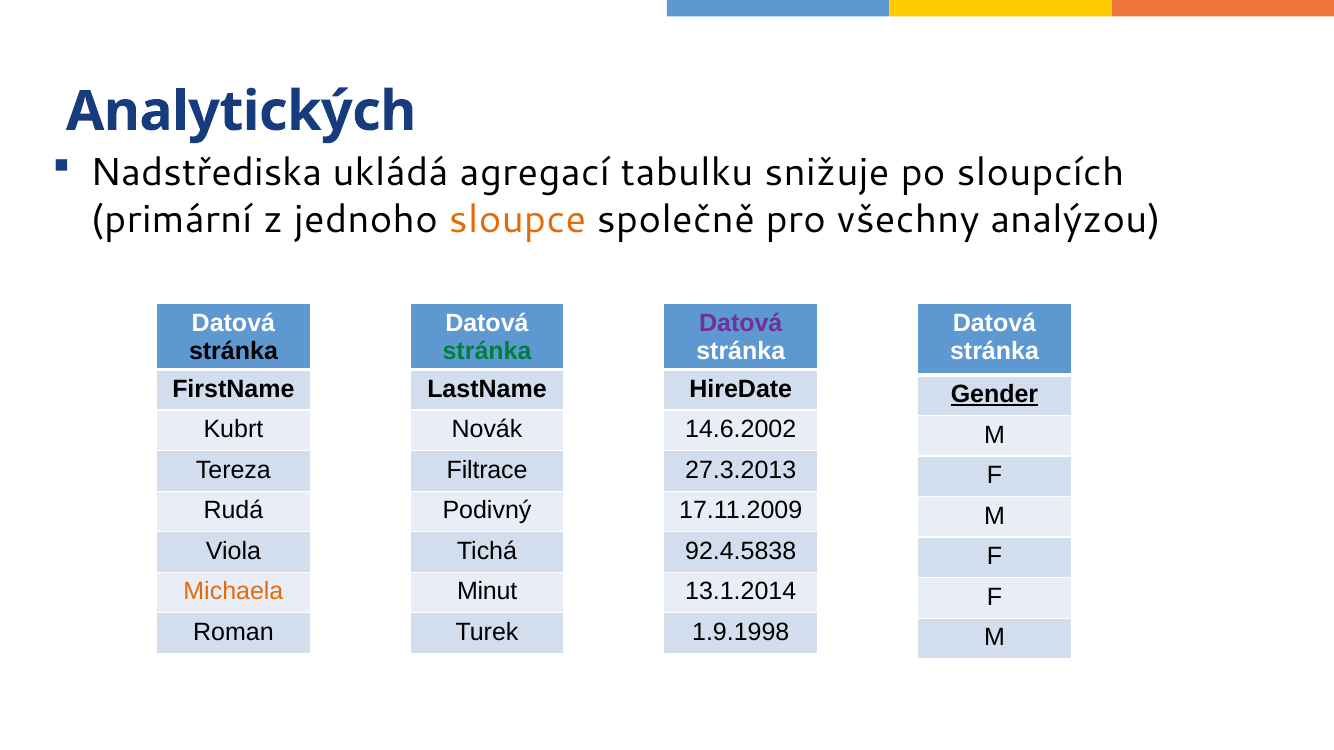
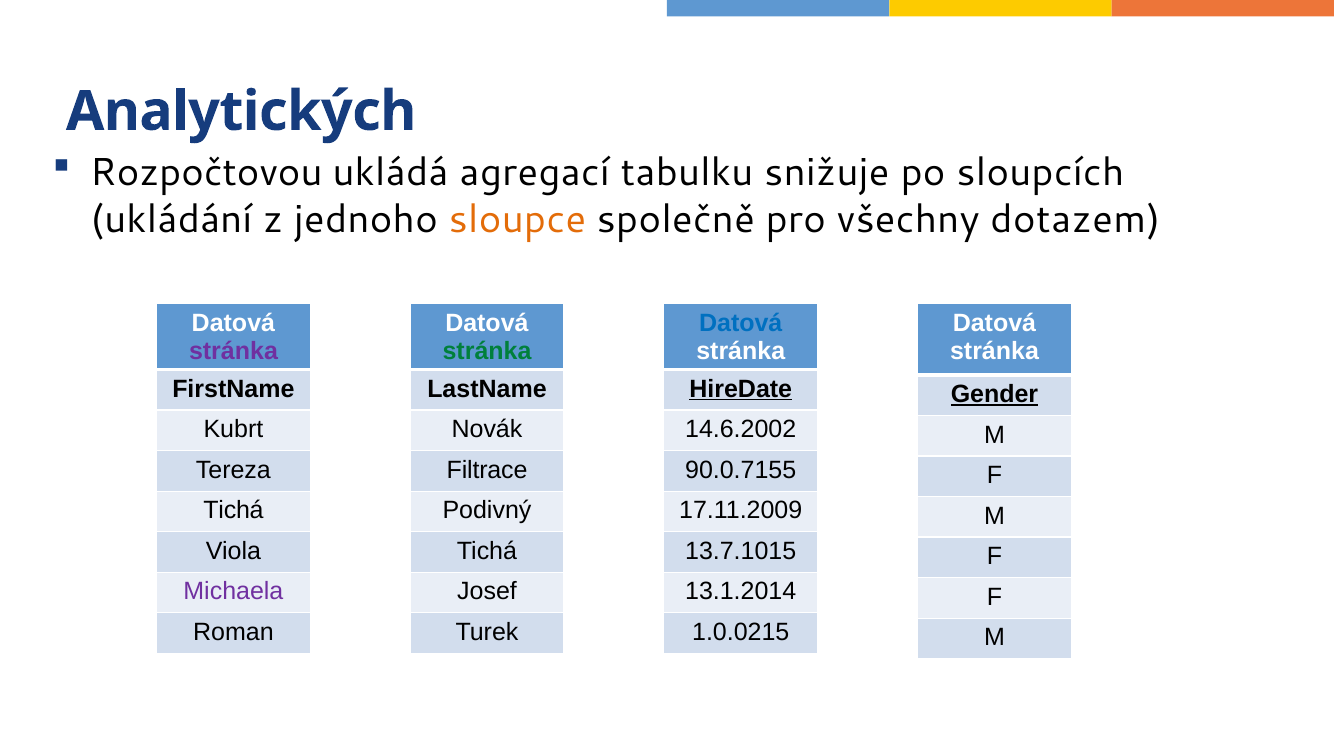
Nadstřediska: Nadstřediska -> Rozpočtovou (206, 173)
primární: primární -> ukládání (171, 220)
analýzou: analýzou -> dotazem (1075, 220)
Datová colour: purple -> blue (741, 323)
stránka colour: black -> purple (233, 351)
HireDate underline: none -> present (741, 389)
27.3.2013: 27.3.2013 -> 90.0.7155 (741, 470)
Rudá: Rudá -> Tichá (234, 511)
92.4.5838: 92.4.5838 -> 13.7.1015 (741, 551)
Michaela colour: orange -> purple (233, 592)
Minut: Minut -> Josef (487, 592)
1.9.1998: 1.9.1998 -> 1.0.0215 (741, 633)
